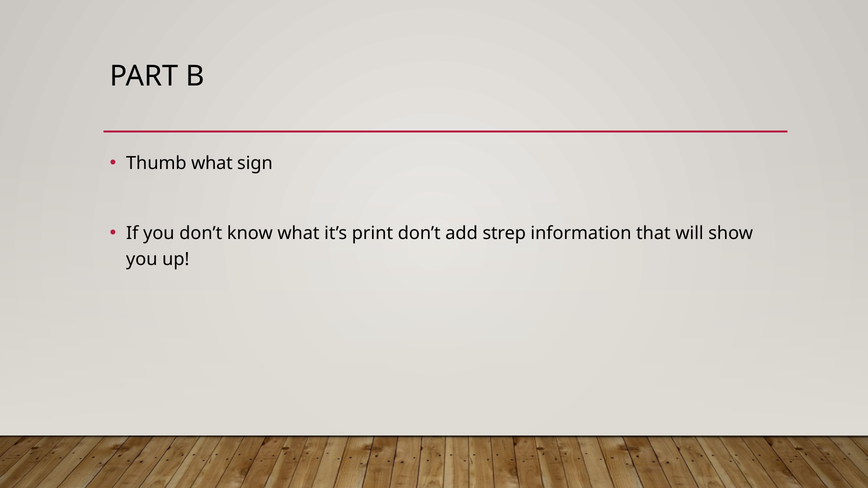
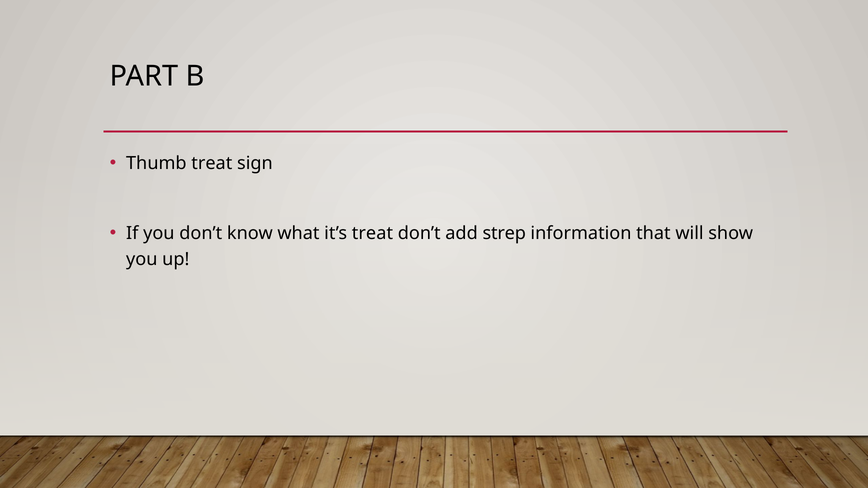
Thumb what: what -> treat (212, 163)
it’s print: print -> treat (372, 233)
